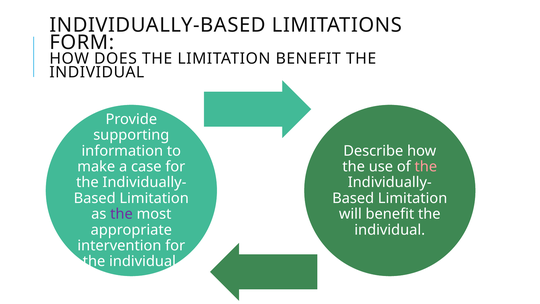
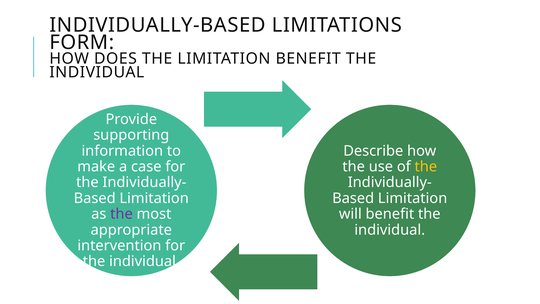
the colour: pink -> yellow (426, 167)
